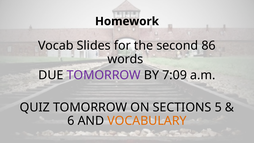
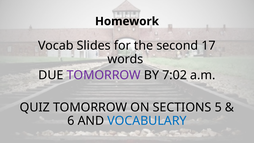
86: 86 -> 17 (209, 46)
7:09: 7:09 -> 7:02 (175, 75)
VOCABULARY colour: orange -> blue (147, 121)
